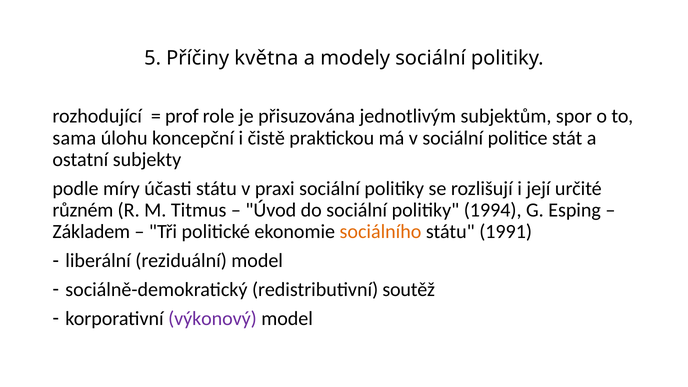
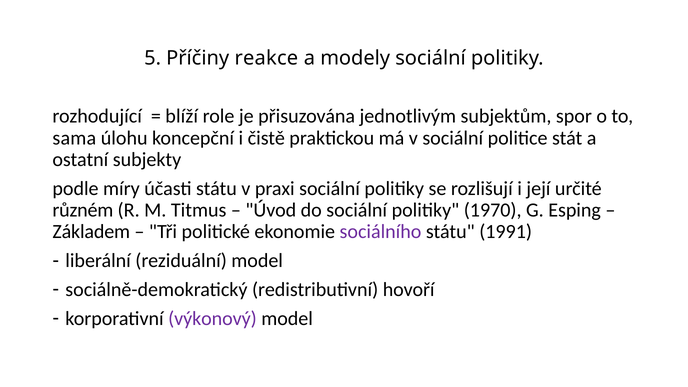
května: května -> reakce (266, 58)
prof: prof -> blíží (182, 116)
1994: 1994 -> 1970 (493, 210)
sociálního colour: orange -> purple (381, 232)
soutěž: soutěž -> hovoří (409, 290)
